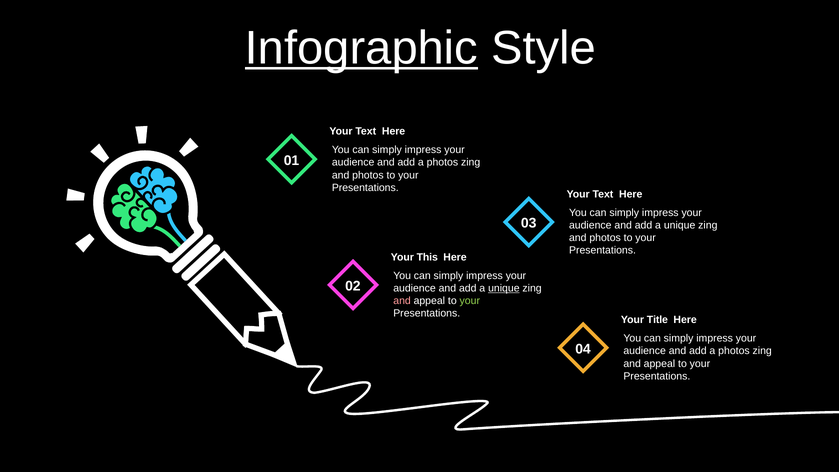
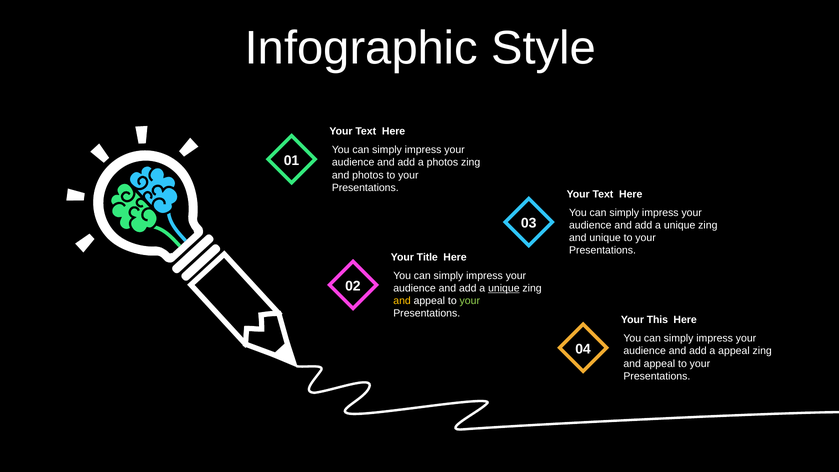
Infographic underline: present -> none (361, 48)
photos: photos -> unique (605, 238)
This: This -> Title (427, 257)
and colour: pink -> yellow (402, 301)
Title: Title -> This (657, 320)
photos: photos -> appeal (734, 351)
